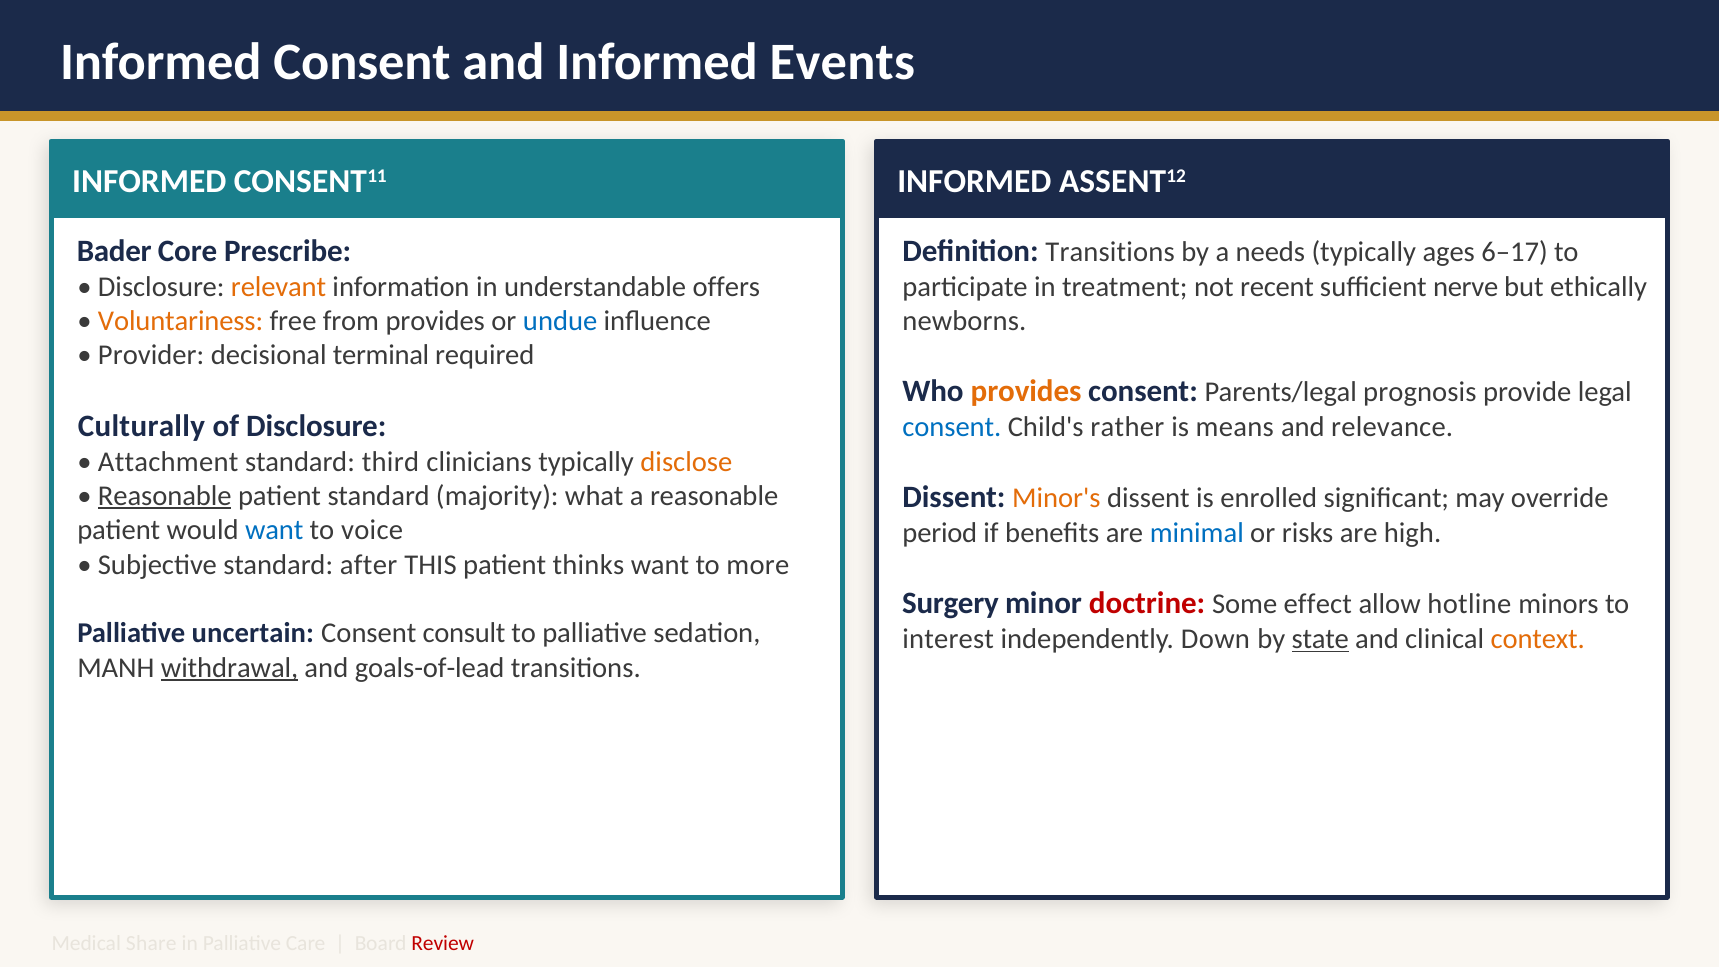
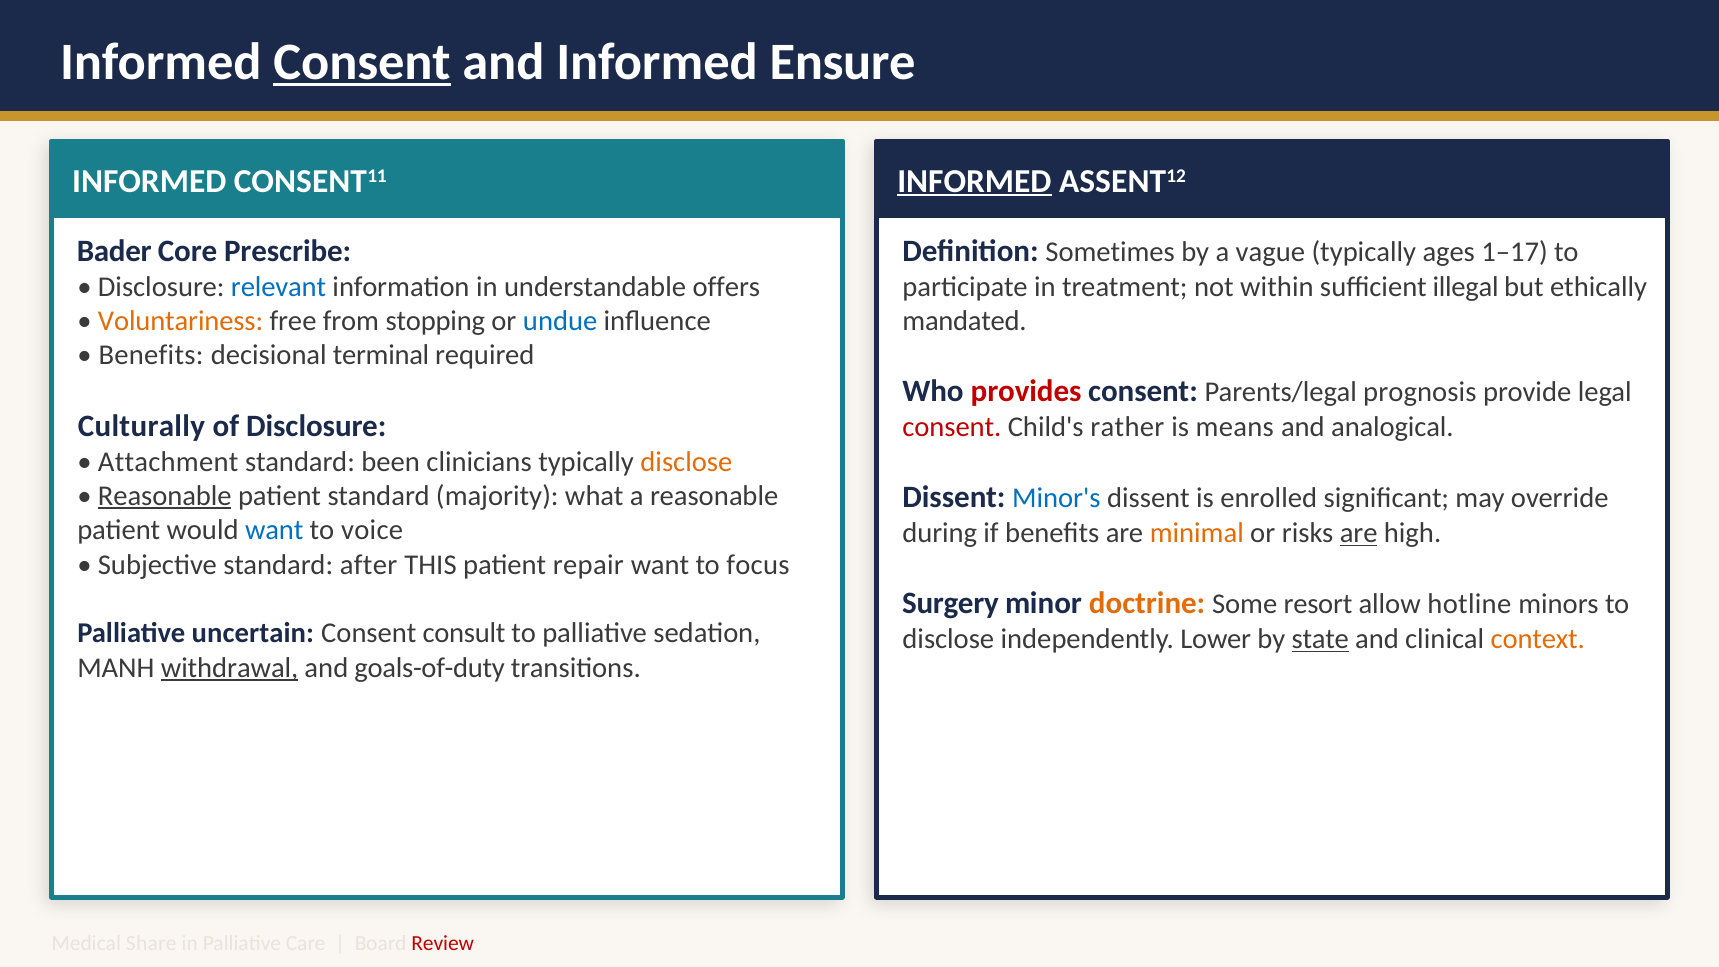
Consent underline: none -> present (362, 62)
Events: Events -> Ensure (843, 62)
INFORMED underline: none -> present (974, 181)
Definition Transitions: Transitions -> Sometimes (1110, 252)
needs: needs -> vague (1270, 252)
6–17: 6–17 -> 1–17 (1514, 252)
relevant colour: orange -> blue (279, 287)
recent: recent -> within (1277, 287)
nerve: nerve -> illegal (1466, 287)
from provides: provides -> stopping (435, 321)
newborns: newborns -> mandated (965, 321)
Provider: Provider -> Benefits (151, 356)
provides colour: orange -> red (1026, 392)
consent colour: blue -> red (952, 427)
relevance: relevance -> analogical (1392, 427)
third: third -> been (391, 462)
Minor's colour: orange -> blue (1056, 498)
period: period -> during (940, 533)
minimal colour: blue -> orange (1197, 533)
are underline: none -> present (1359, 533)
thinks: thinks -> repair (588, 565)
more: more -> focus (758, 565)
doctrine colour: red -> orange (1147, 604)
effect: effect -> resort (1318, 604)
interest: interest -> disclose (948, 639)
Down: Down -> Lower (1216, 639)
goals-of-lead: goals-of-lead -> goals-of-duty (430, 668)
